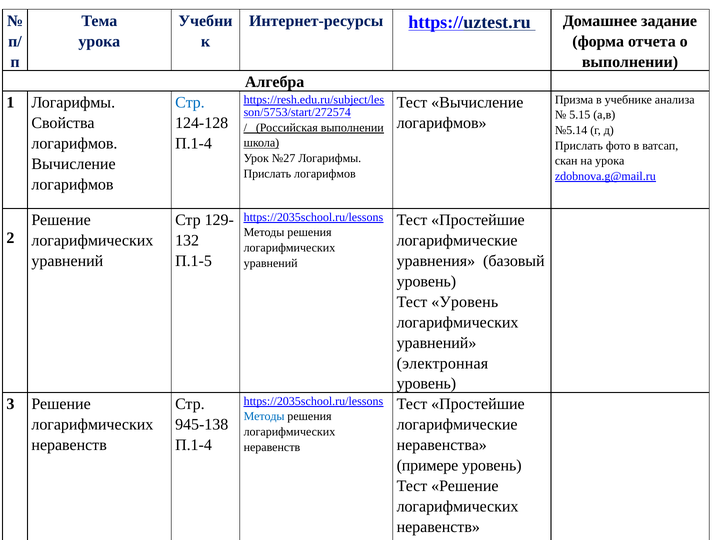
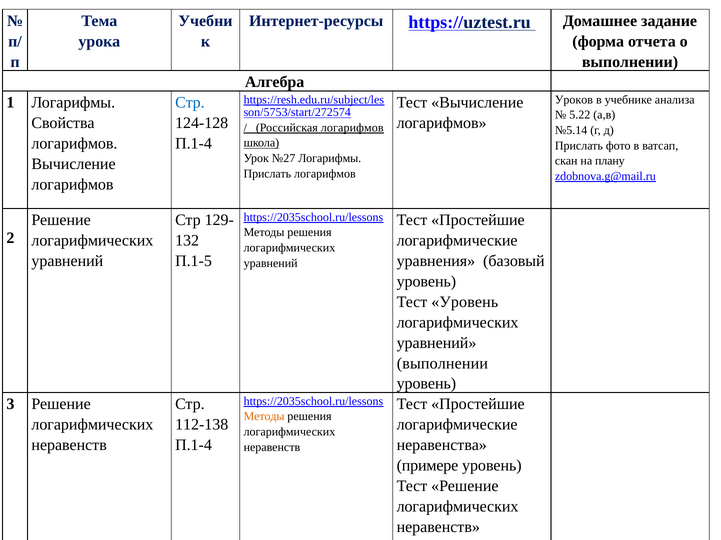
Призма: Призма -> Уроков (574, 100)
5.15: 5.15 -> 5.22 (580, 115)
Российская выполнении: выполнении -> логарифмов (352, 128)
на урока: урока -> плану (610, 161)
электронная: электронная -> выполнении (442, 364)
Методы colour: blue -> orange (264, 417)
945-138: 945-138 -> 112-138 (202, 425)
